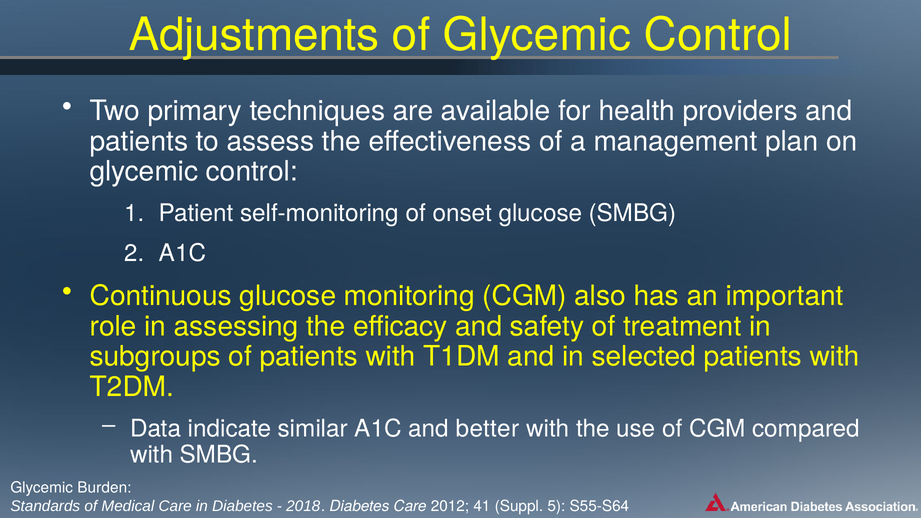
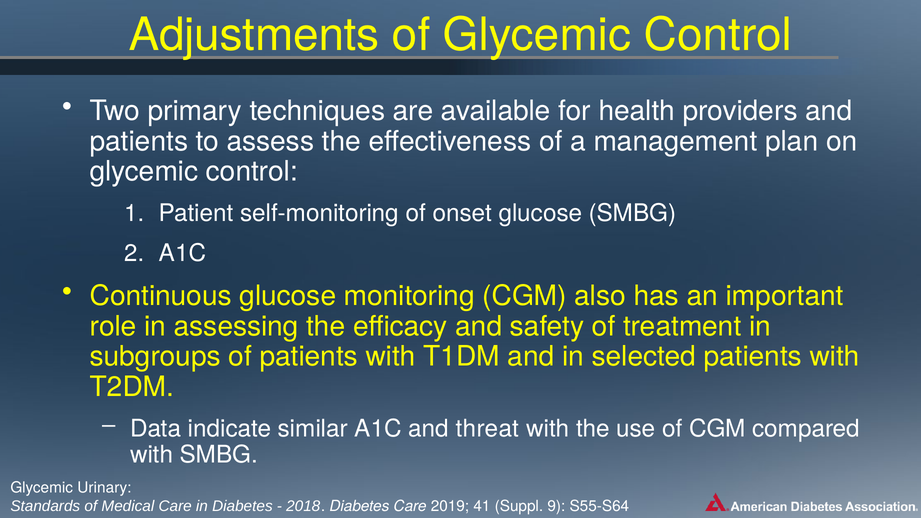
better: better -> threat (487, 429)
Burden: Burden -> Urinary (104, 488)
2012: 2012 -> 2019 (450, 506)
5: 5 -> 9 (556, 506)
